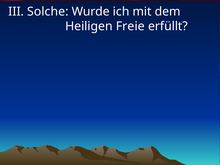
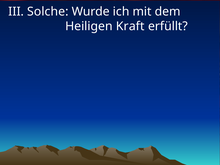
Freie: Freie -> Kraft (130, 26)
